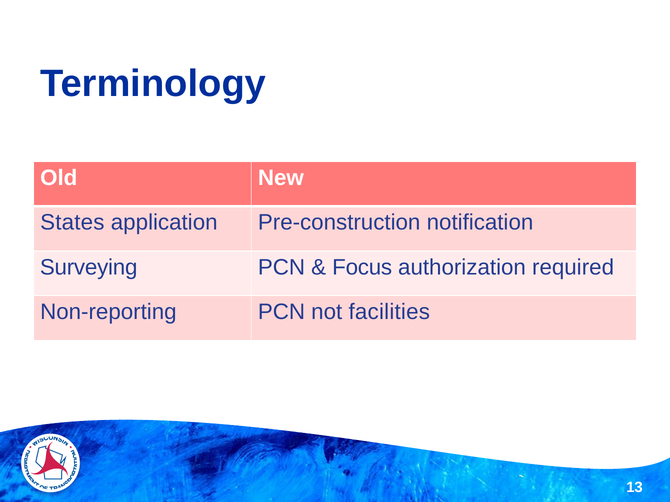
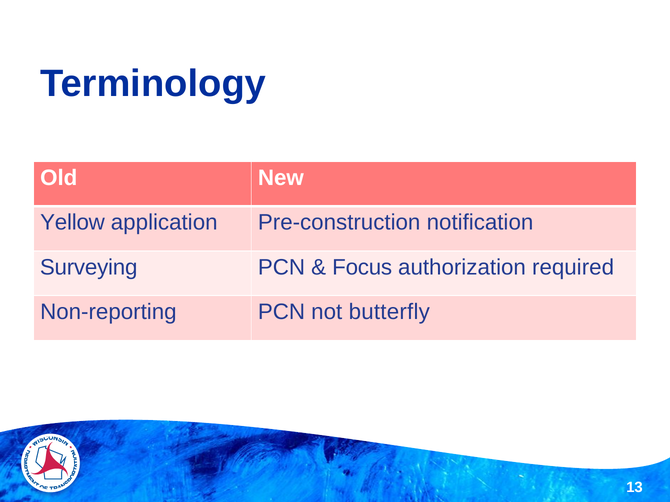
States: States -> Yellow (73, 223)
facilities: facilities -> butterfly (389, 312)
